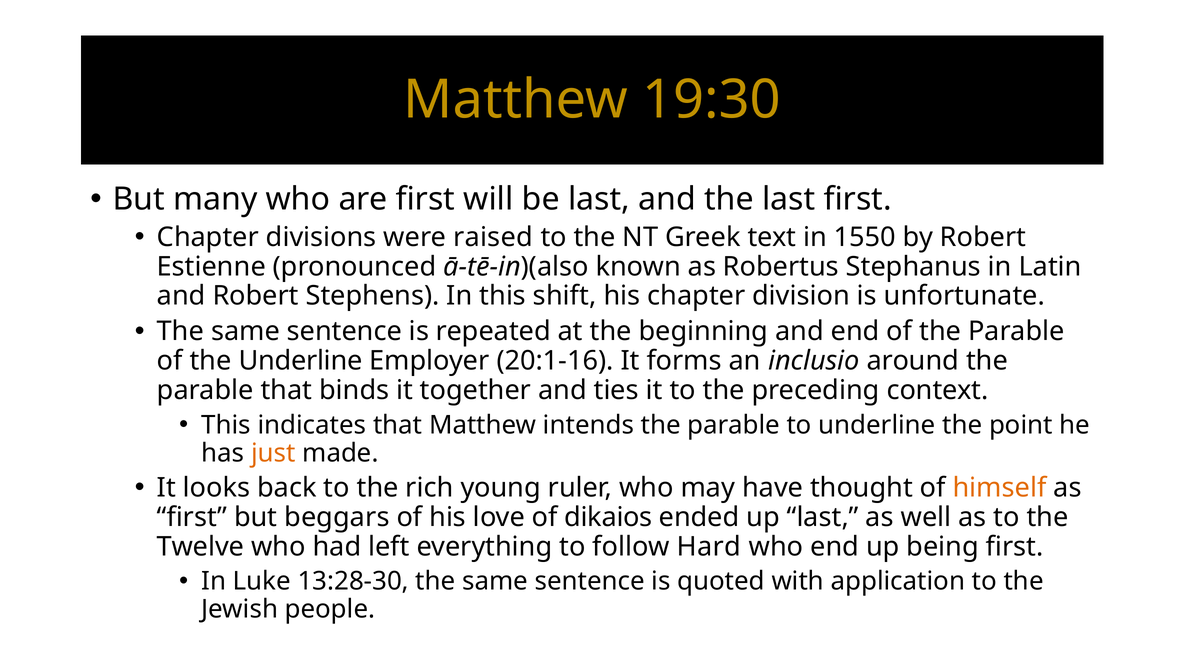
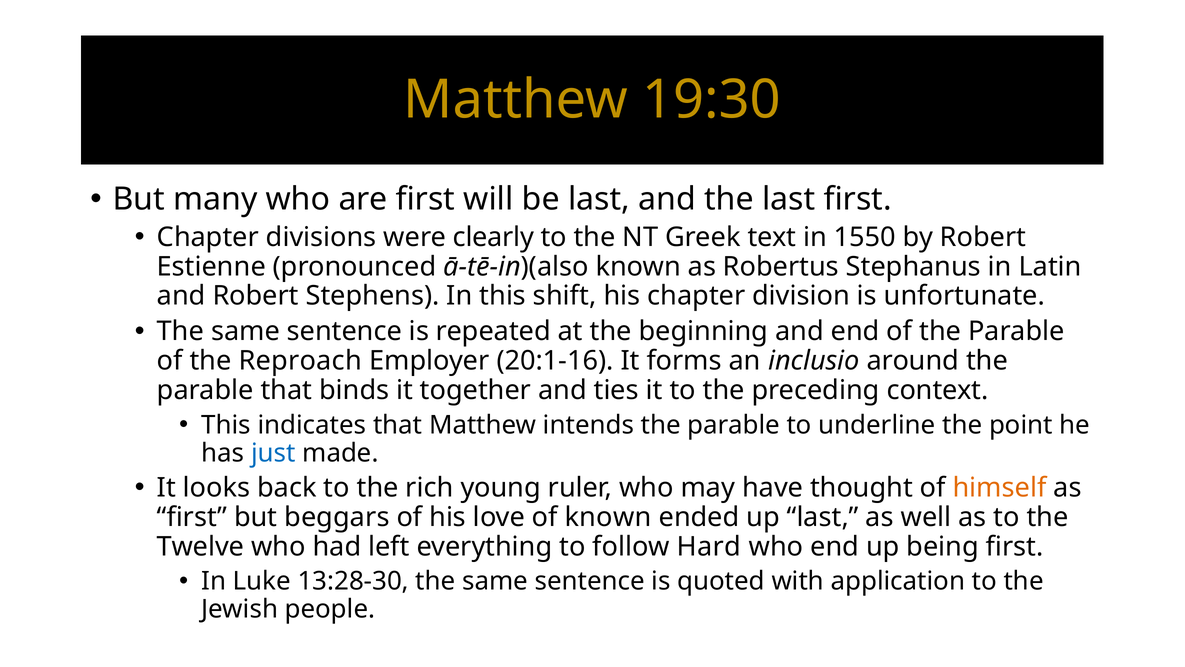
raised: raised -> clearly (493, 237)
the Underline: Underline -> Reproach (300, 361)
just colour: orange -> blue (273, 453)
of dikaios: dikaios -> known (608, 517)
